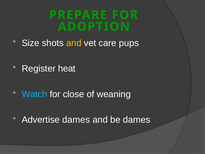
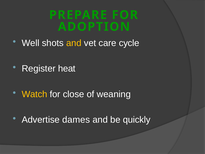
Size: Size -> Well (31, 43)
pups: pups -> cycle (129, 43)
Watch colour: light blue -> yellow (34, 94)
be dames: dames -> quickly (137, 120)
